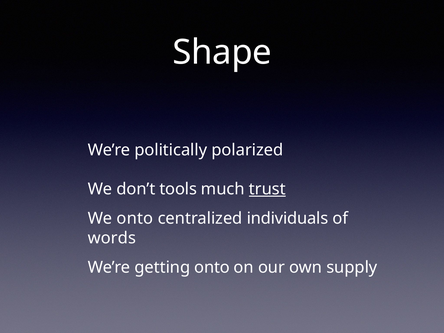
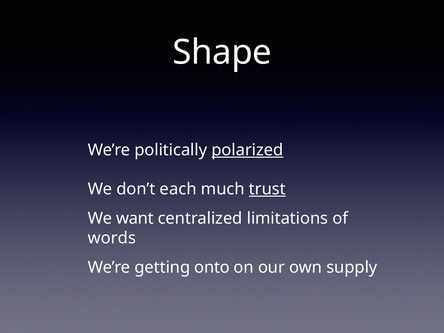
polarized underline: none -> present (247, 150)
tools: tools -> each (178, 189)
We onto: onto -> want (135, 218)
individuals: individuals -> limitations (287, 218)
